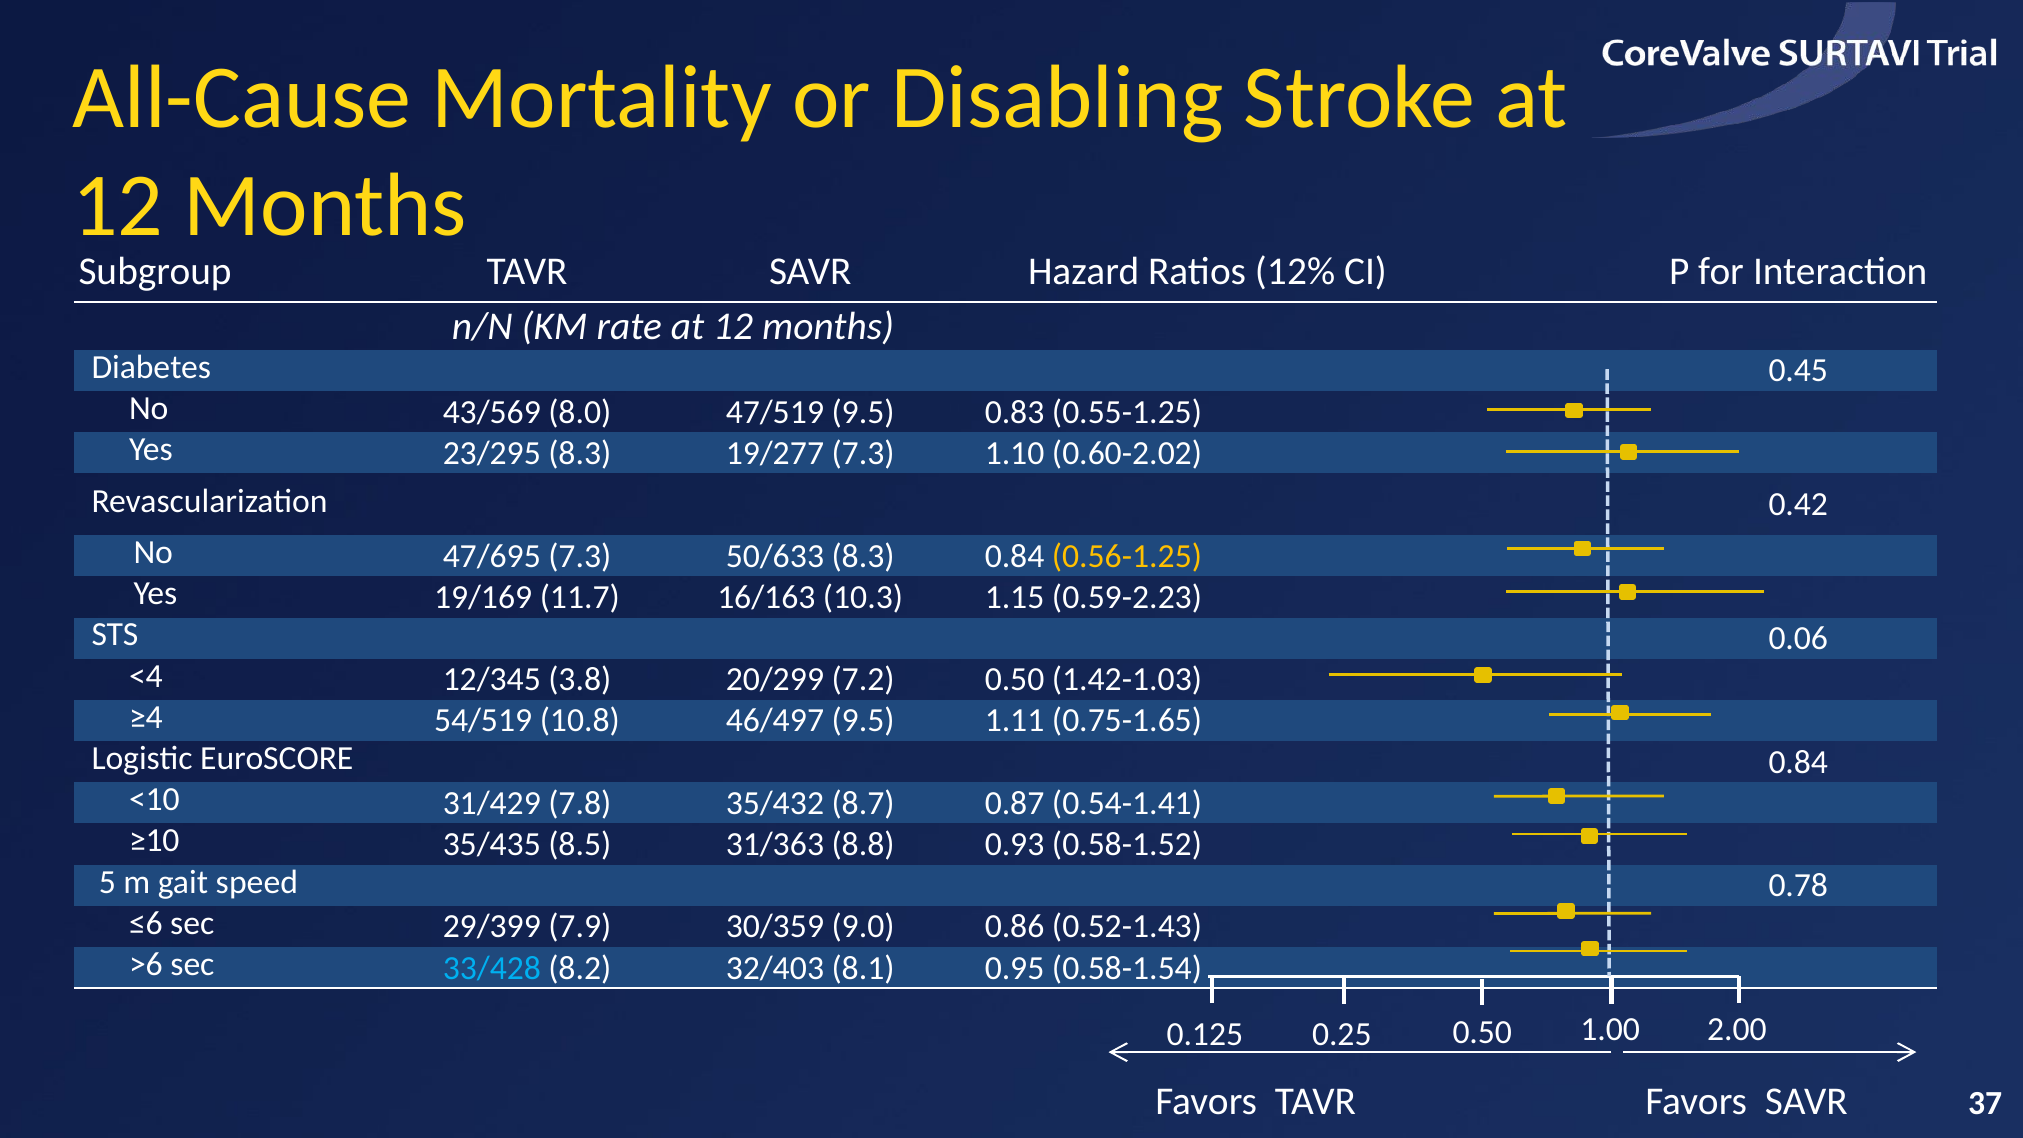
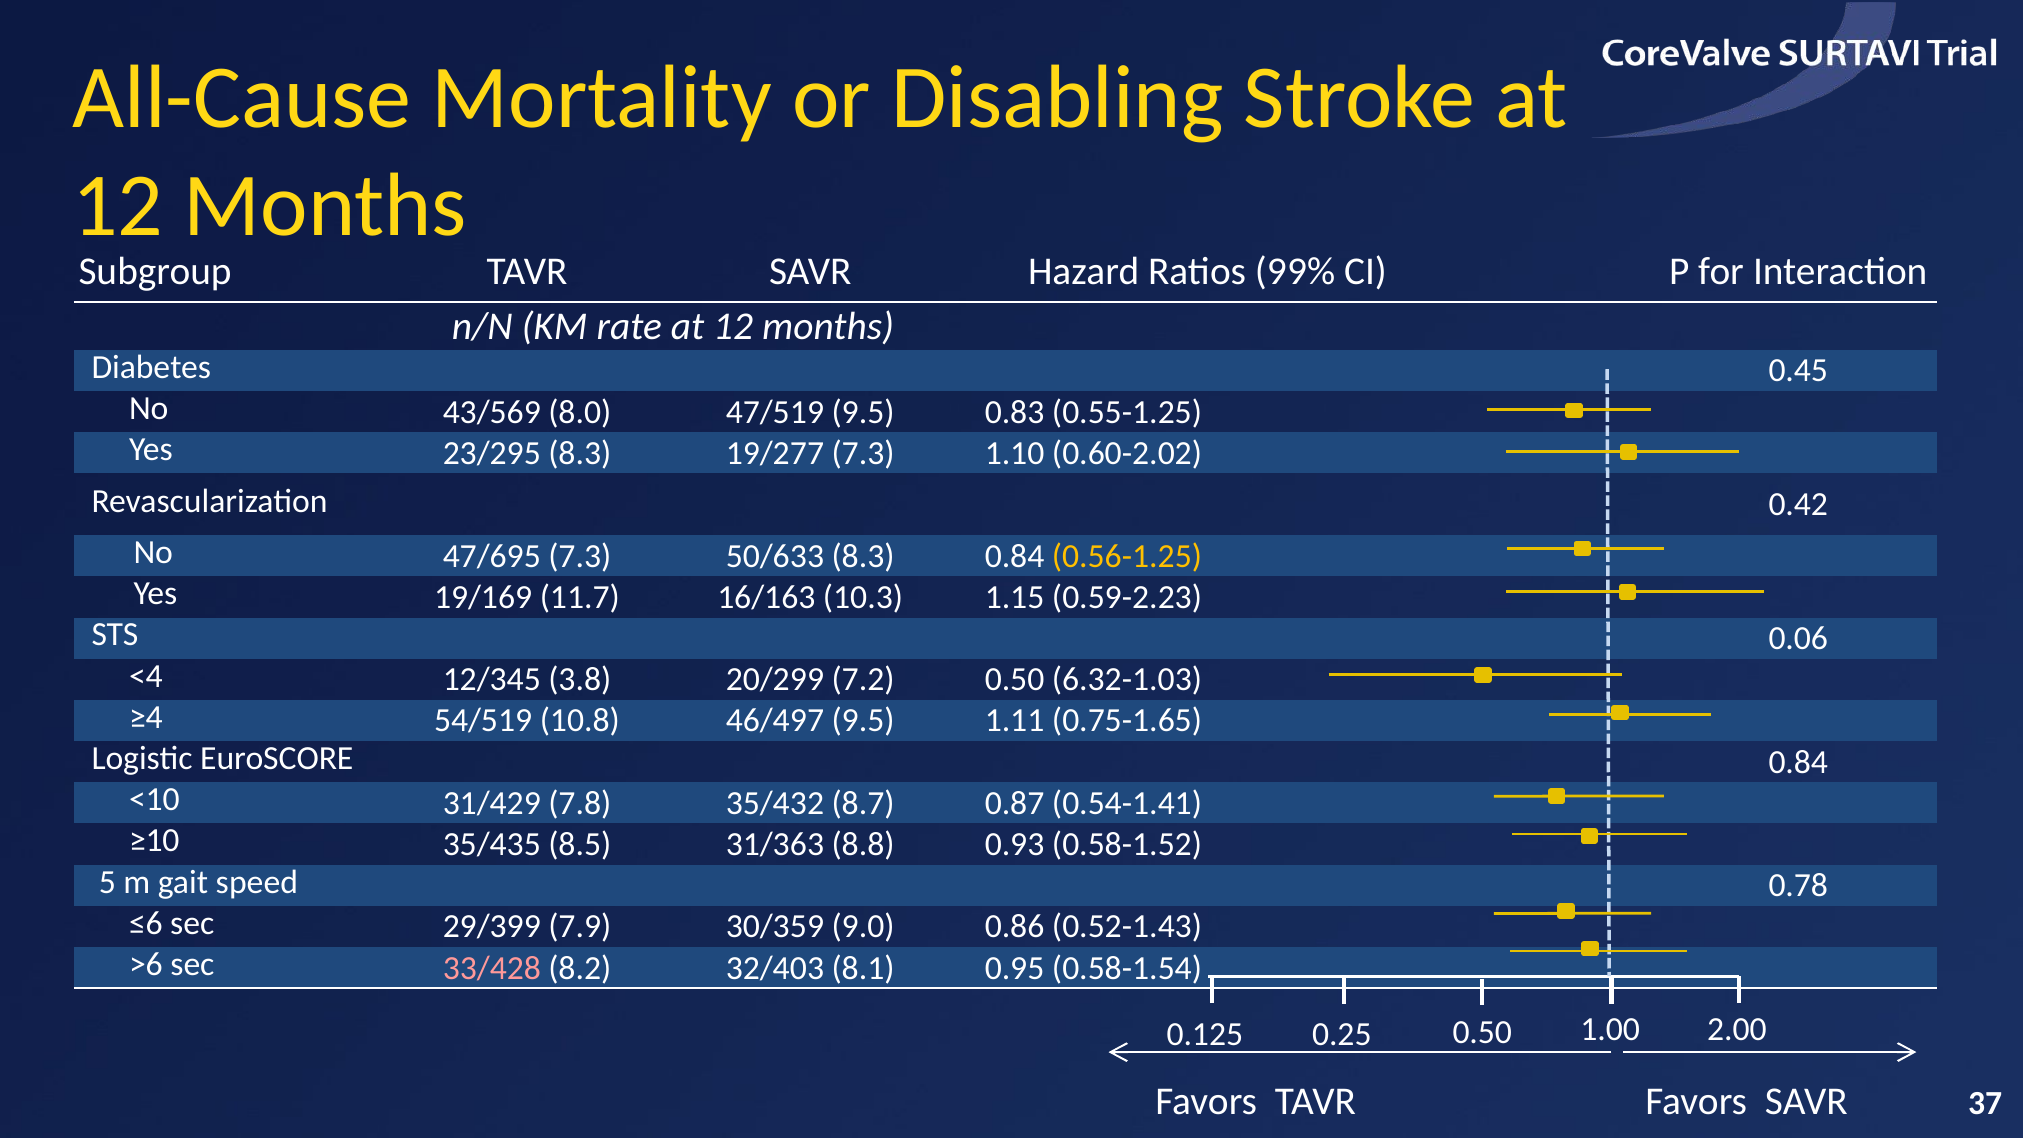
12%: 12% -> 99% (1295, 272)
1.42-1.03: 1.42-1.03 -> 6.32-1.03 (1127, 680)
33/428 colour: light blue -> pink (492, 968)
